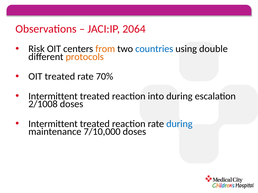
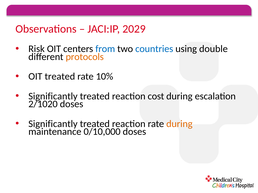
2064: 2064 -> 2029 (134, 29)
from colour: orange -> blue (105, 49)
70%: 70% -> 10% (105, 77)
Intermittent: Intermittent -> Significantly (53, 96)
into: into -> cost (156, 96)
2/1008: 2/1008 -> 2/1020 (43, 104)
Intermittent: Intermittent -> Significantly (53, 124)
during colour: blue -> orange (179, 124)
7/10,000: 7/10,000 -> 0/10,000 (102, 132)
